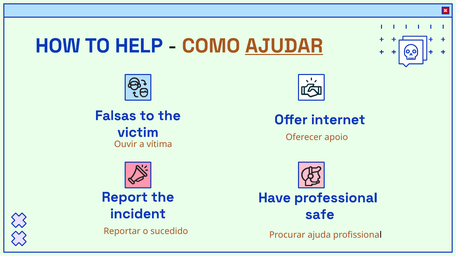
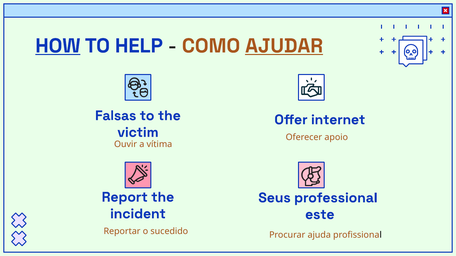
HOW underline: none -> present (58, 46)
Have: Have -> Seus (275, 198)
safe: safe -> este (320, 215)
